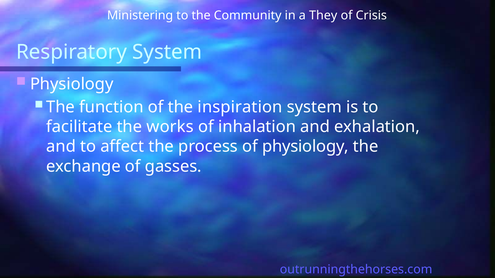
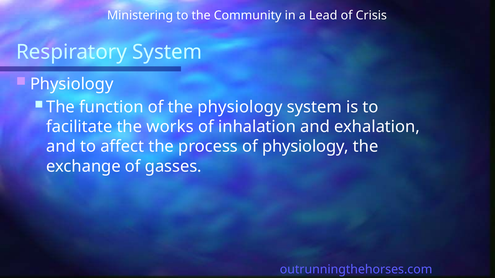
They: They -> Lead (323, 16)
the inspiration: inspiration -> physiology (240, 107)
